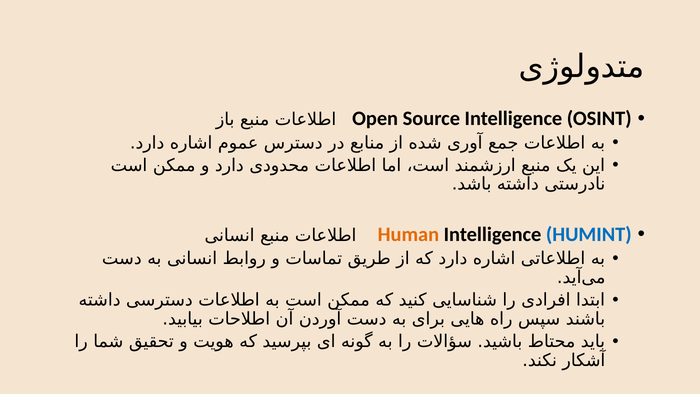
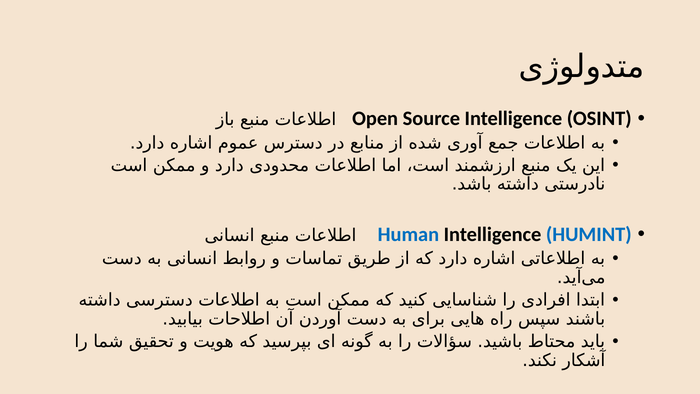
Human colour: orange -> blue (408, 234)
